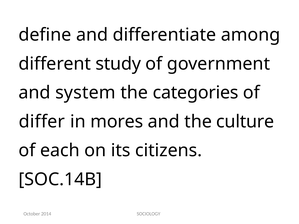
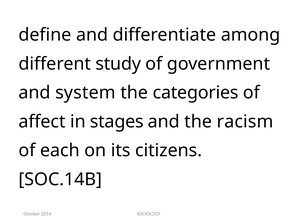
differ: differ -> affect (42, 122)
mores: mores -> stages (117, 122)
culture: culture -> racism (245, 122)
